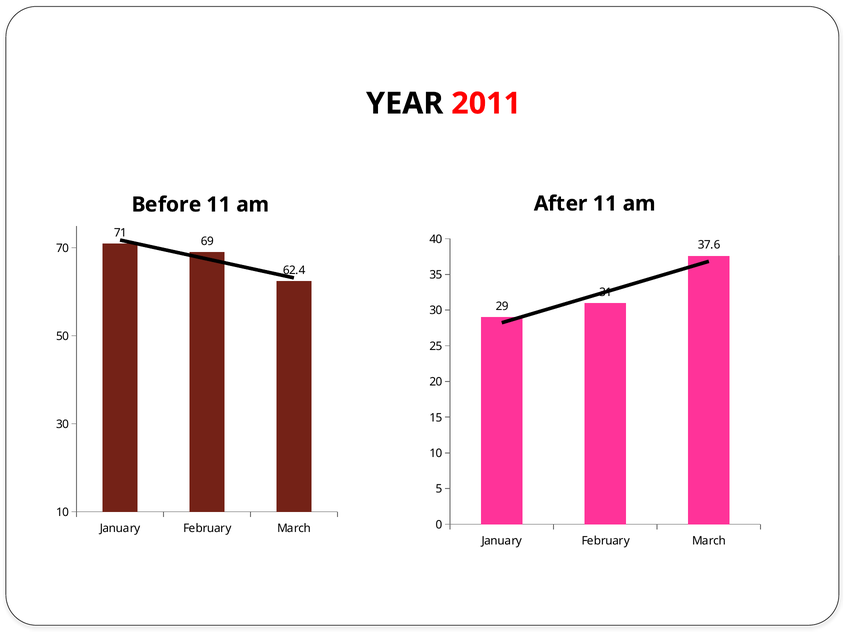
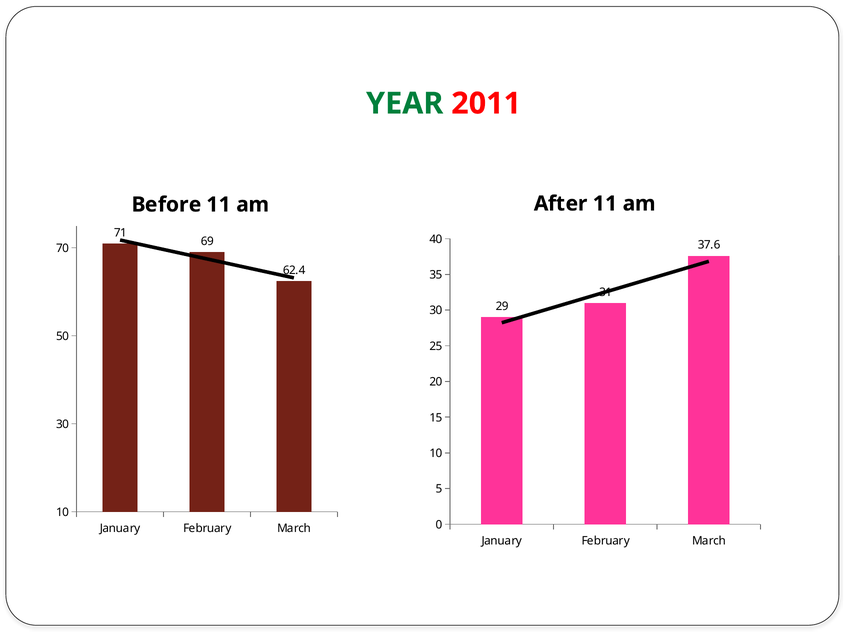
YEAR colour: black -> green (405, 103)
